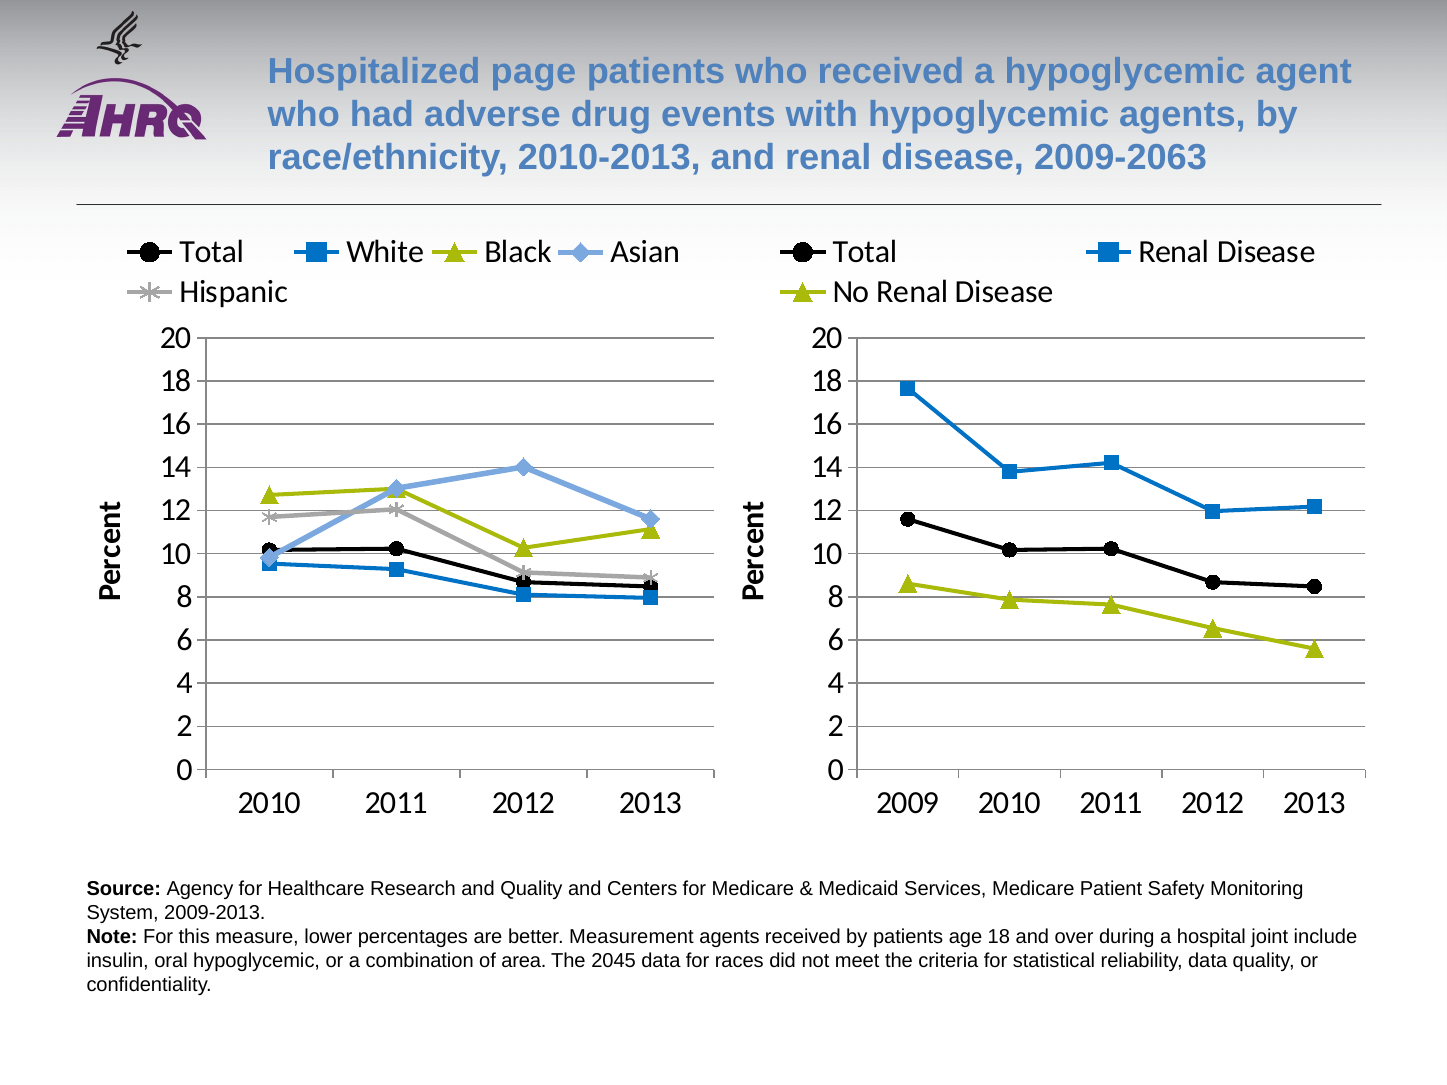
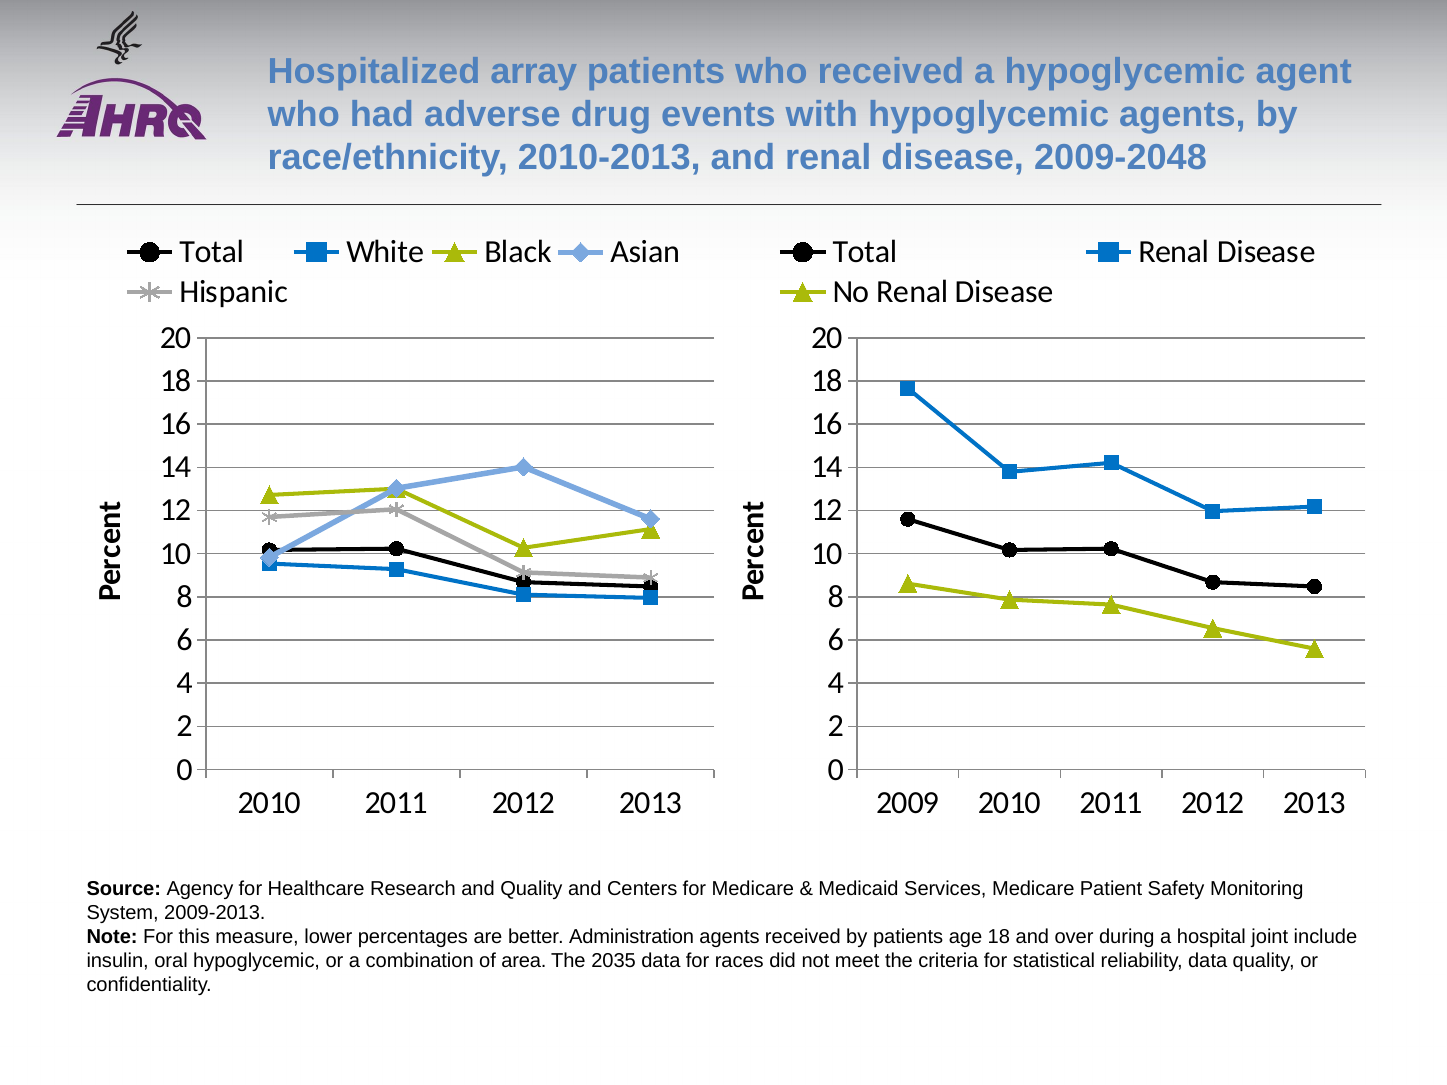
page: page -> array (534, 71)
2009-2063: 2009-2063 -> 2009-2048 (1120, 158)
Measurement: Measurement -> Administration (632, 937)
2045: 2045 -> 2035 (614, 961)
